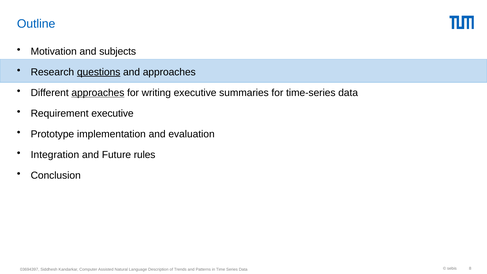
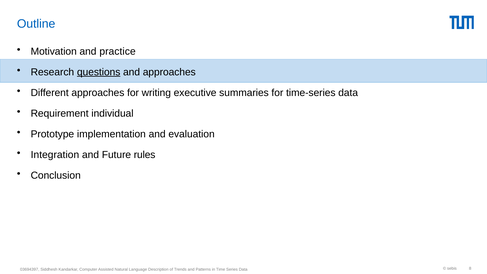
subjects: subjects -> practice (118, 51)
approaches underline: present -> none (98, 93)
Requirement executive: executive -> individual (112, 113)
